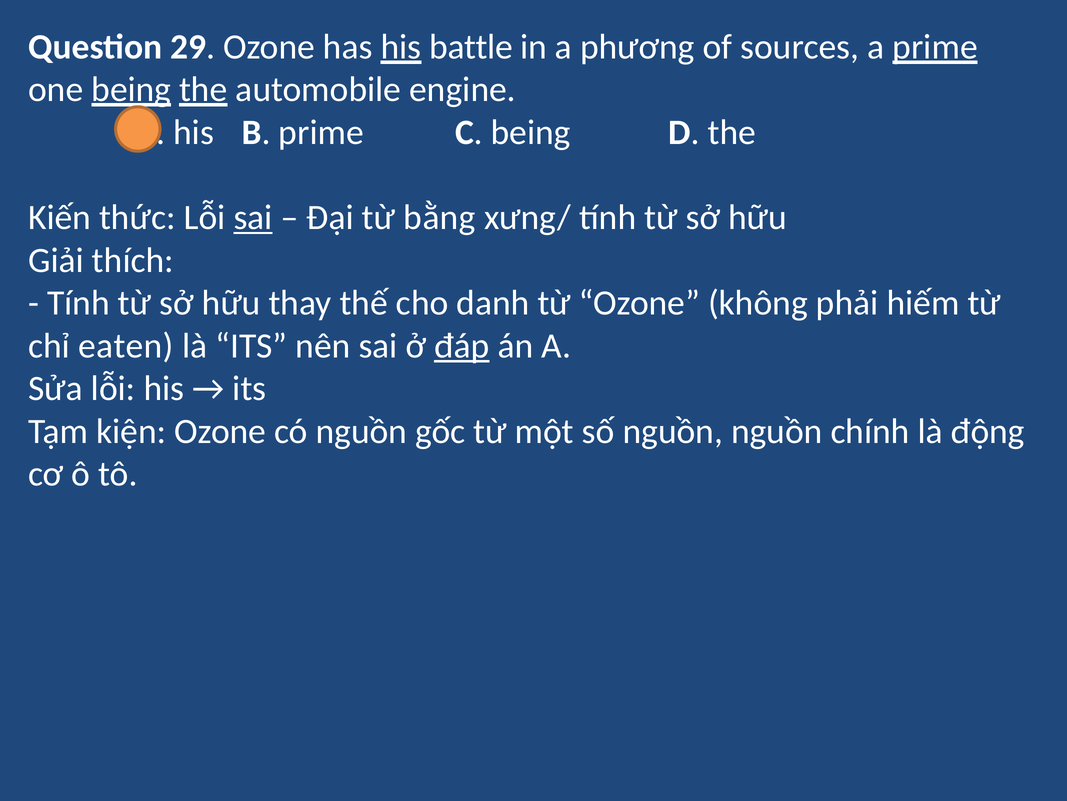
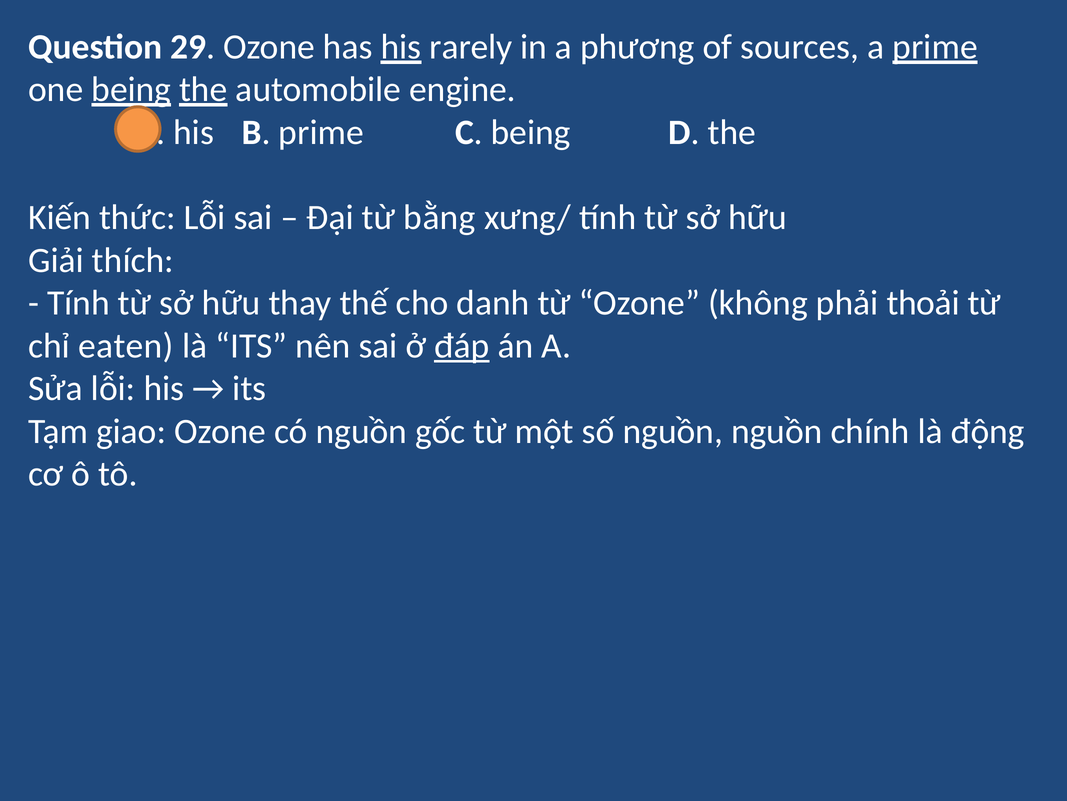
battle: battle -> rarely (471, 47)
sai underline: present -> none (253, 218)
hiếm: hiếm -> thoải (923, 303)
kiện: kiện -> giao (131, 431)
